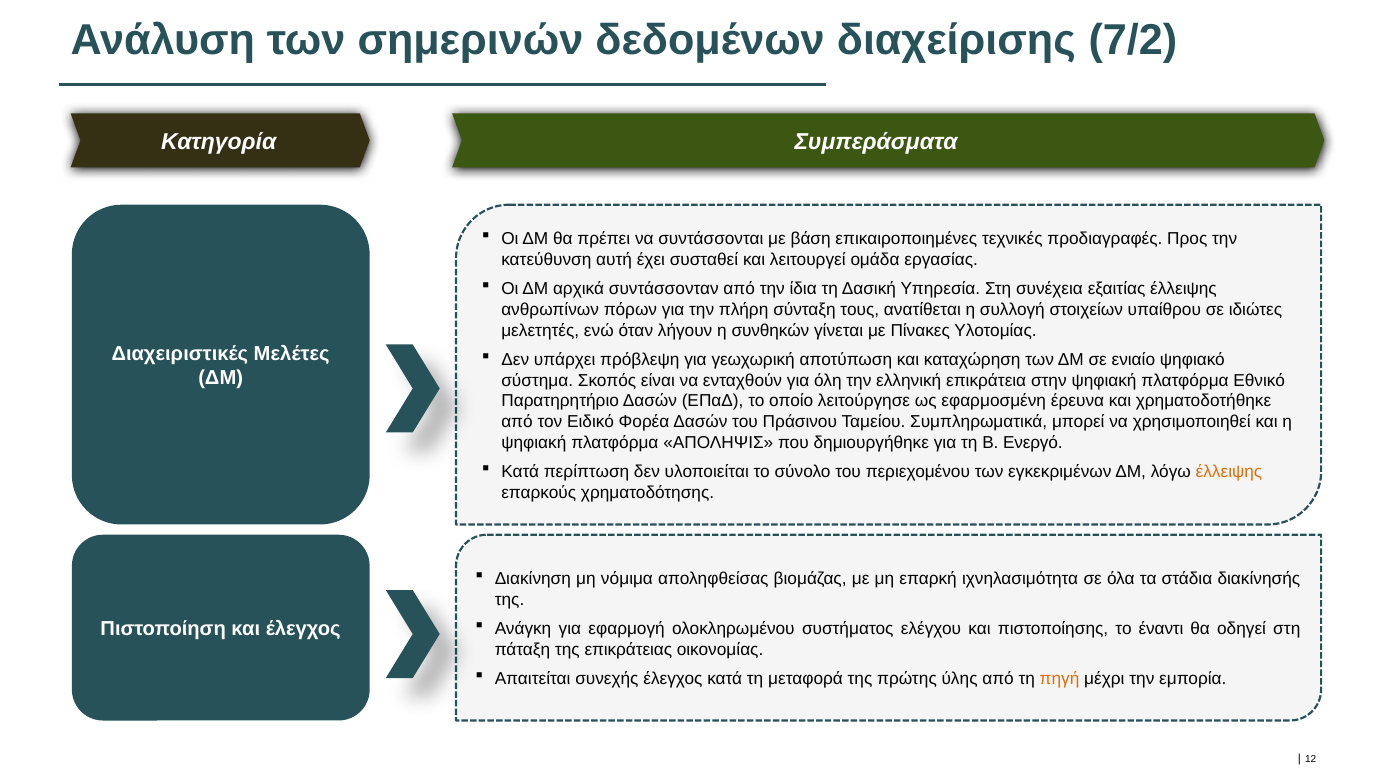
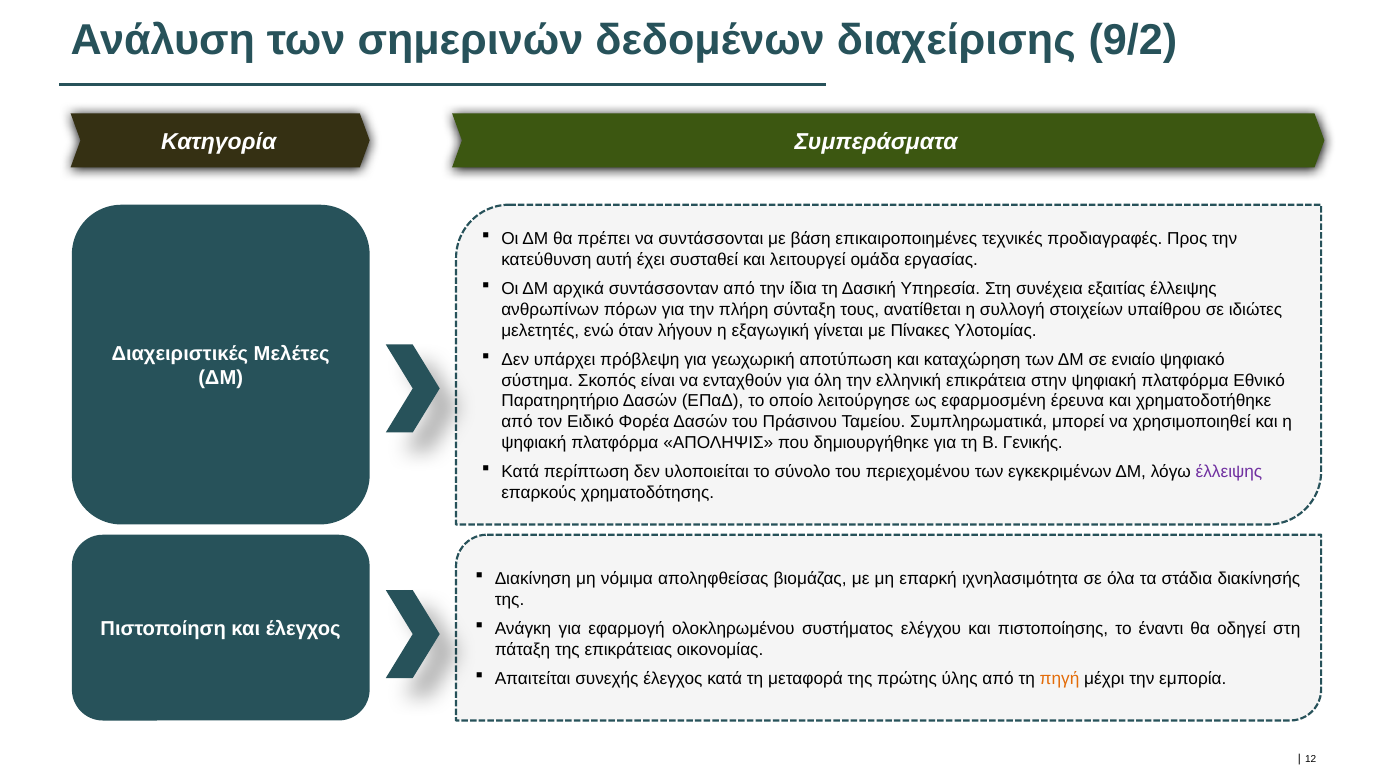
7/2: 7/2 -> 9/2 (1133, 40)
συνθηκών: συνθηκών -> εξαγωγική (770, 331)
Ενεργό: Ενεργό -> Γενικής (1033, 443)
έλλειψης colour: orange -> purple (1229, 472)
